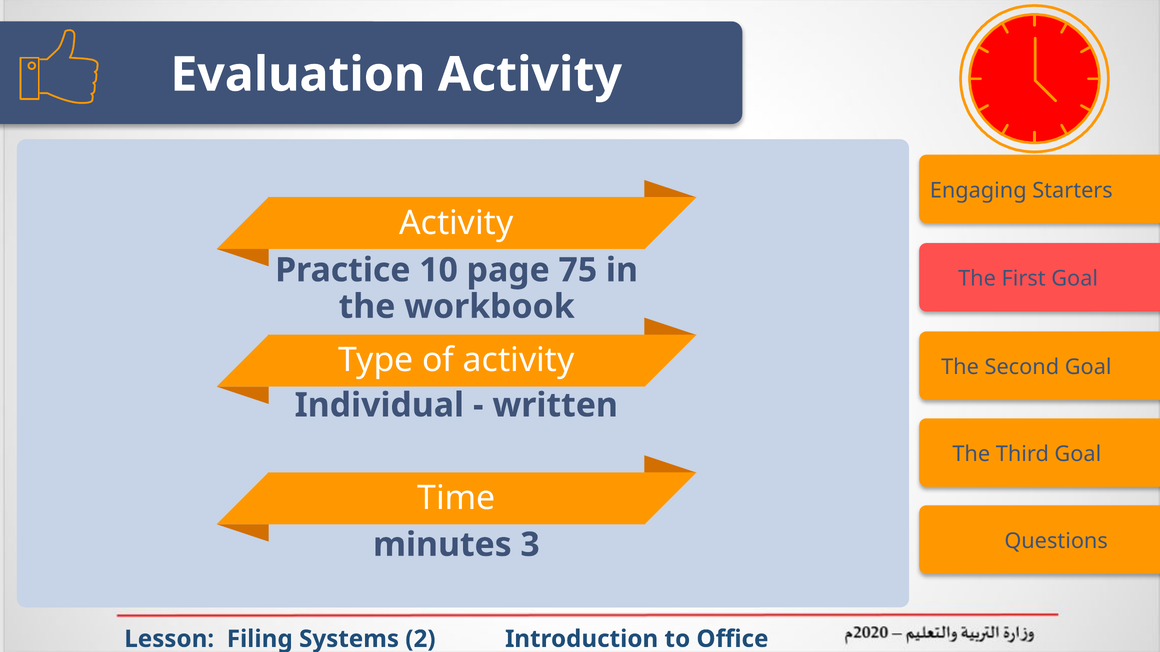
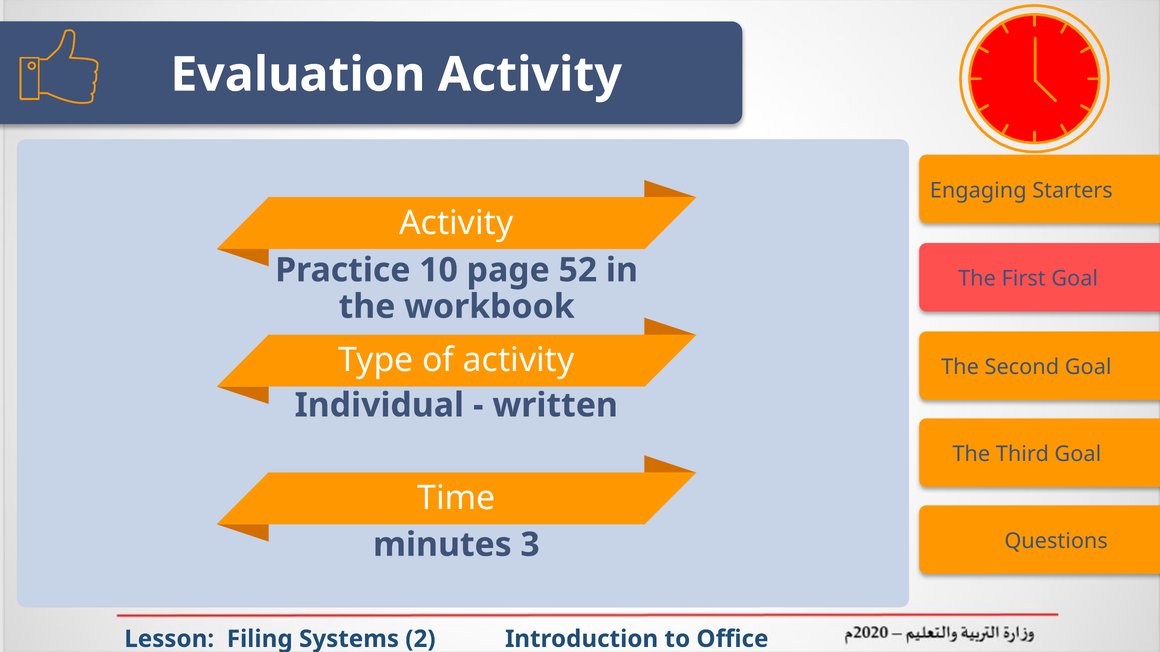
75: 75 -> 52 (578, 270)
